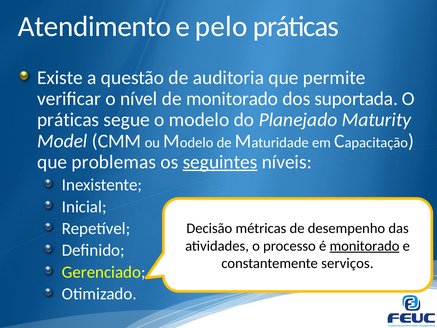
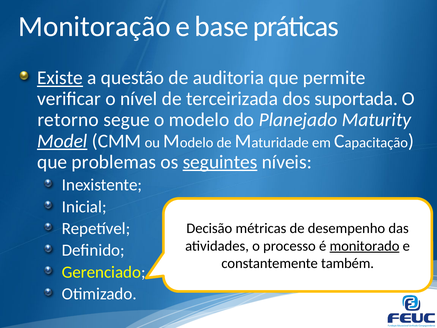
Atendimento: Atendimento -> Monitoração (94, 27)
pelo: pelo -> base (221, 27)
Existe underline: none -> present (60, 78)
de monitorado: monitorado -> terceirizada (232, 99)
práticas: práticas -> retorno (68, 120)
Model underline: none -> present (62, 141)
serviços: serviços -> também (348, 263)
